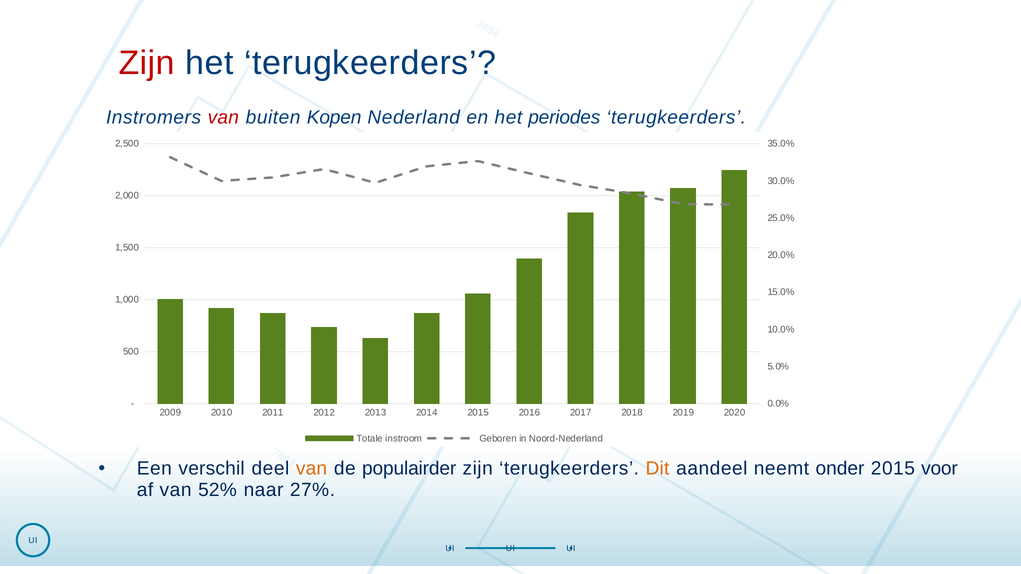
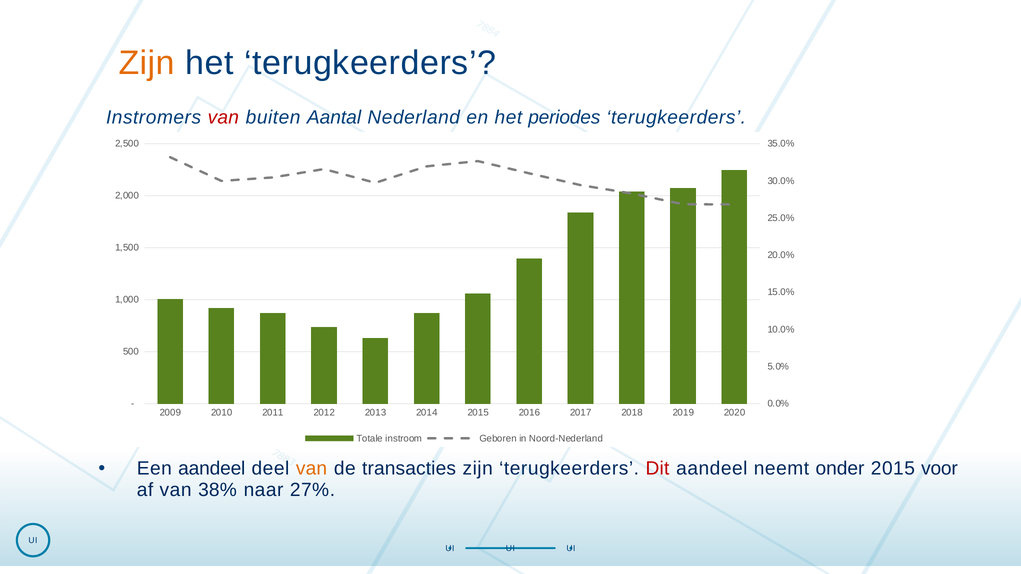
Zijn colour: red -> orange (147, 63)
Kopen: Kopen -> Aantal (334, 118)
Een verschil: verschil -> aandeel (212, 469)
populairder: populairder -> transacties (409, 469)
Dit colour: orange -> red (657, 469)
52%: 52% -> 38% (217, 490)
